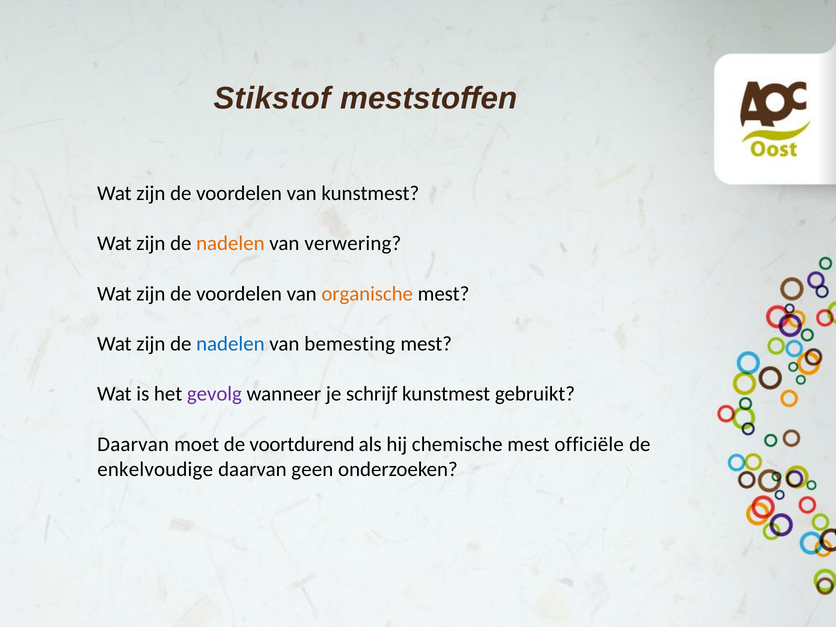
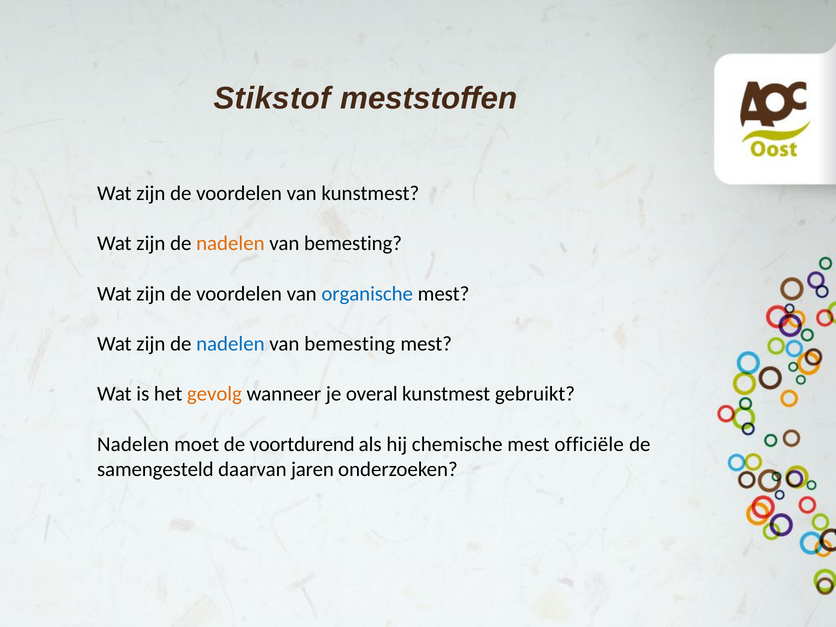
verwering: verwering -> bemesting (353, 244)
organische colour: orange -> blue (367, 294)
gevolg colour: purple -> orange (214, 394)
schrijf: schrijf -> overal (372, 394)
Daarvan: Daarvan -> Nadelen (133, 444)
enkelvoudige: enkelvoudige -> samengesteld (155, 469)
geen: geen -> jaren (312, 469)
